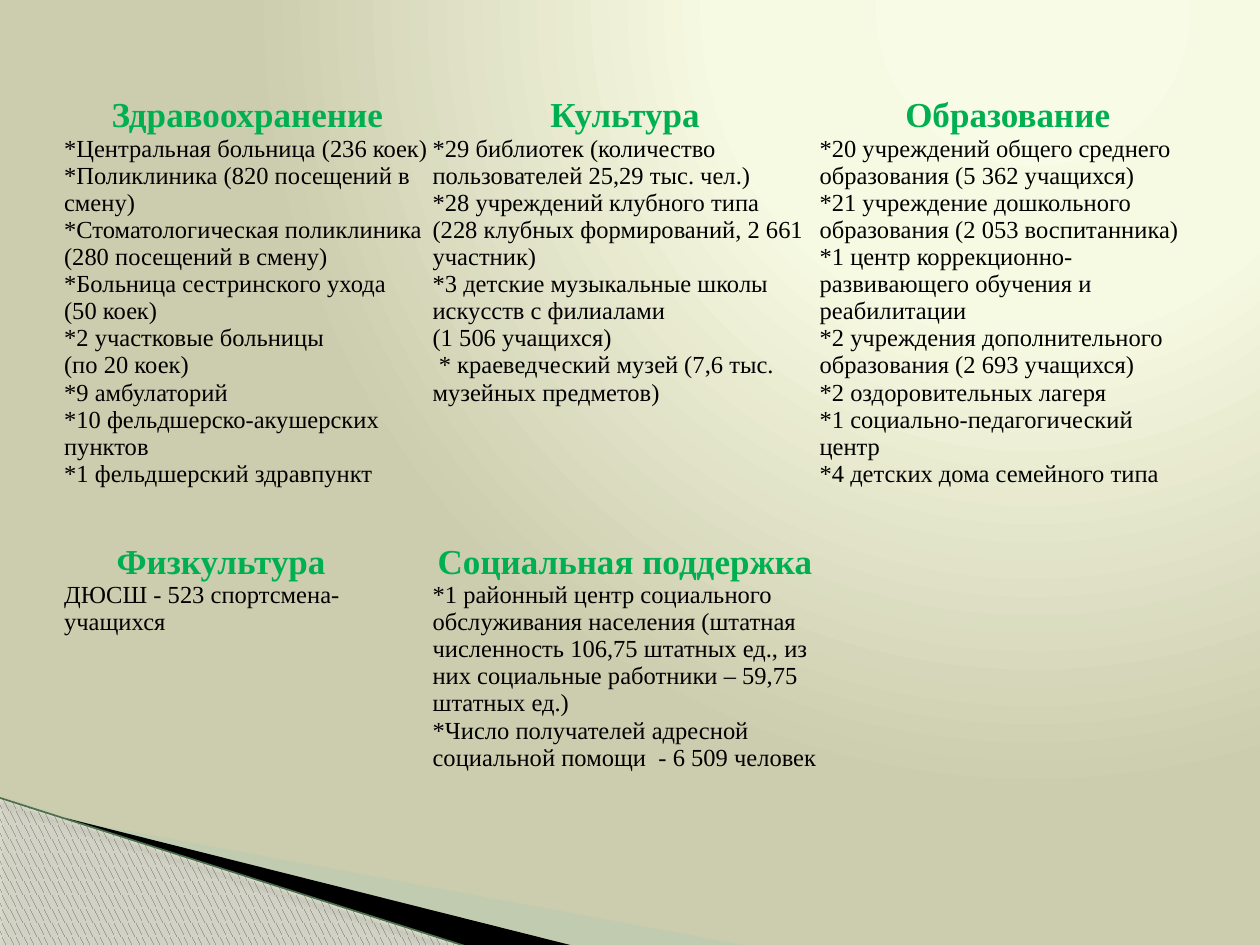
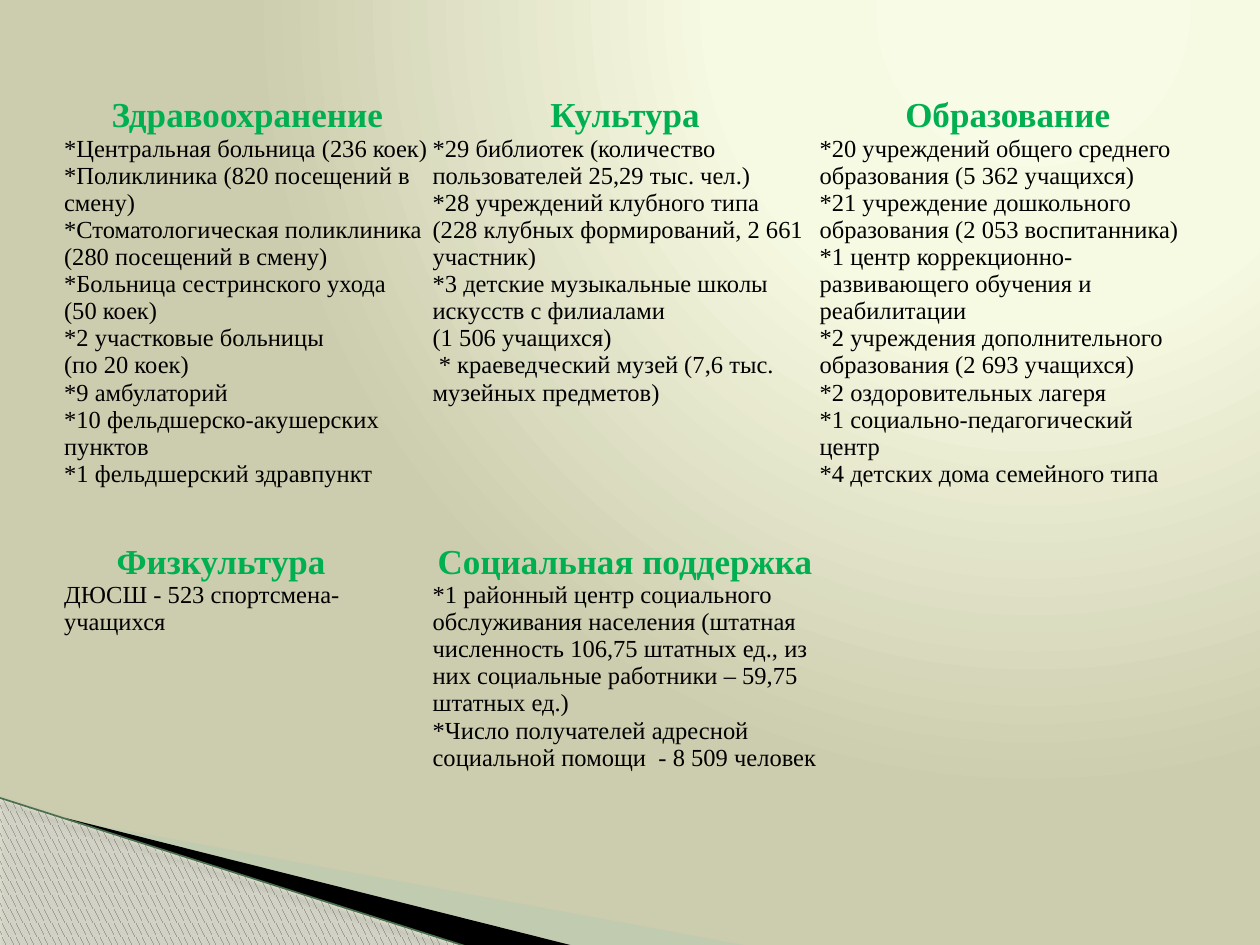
6: 6 -> 8 (679, 758)
